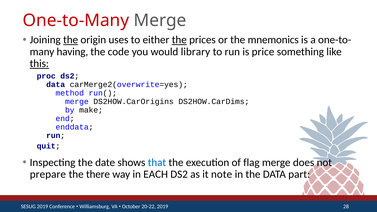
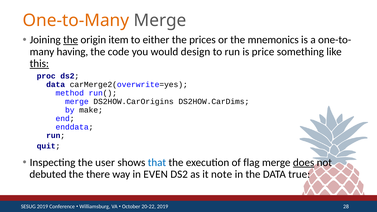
One-to-Many colour: red -> orange (76, 20)
uses: uses -> item (119, 40)
the underline: present -> none (179, 40)
library: library -> design (195, 52)
date: date -> user (105, 162)
does underline: none -> present (304, 162)
prepare: prepare -> debuted (48, 174)
EACH: EACH -> EVEN (156, 174)
part: part -> true (299, 174)
